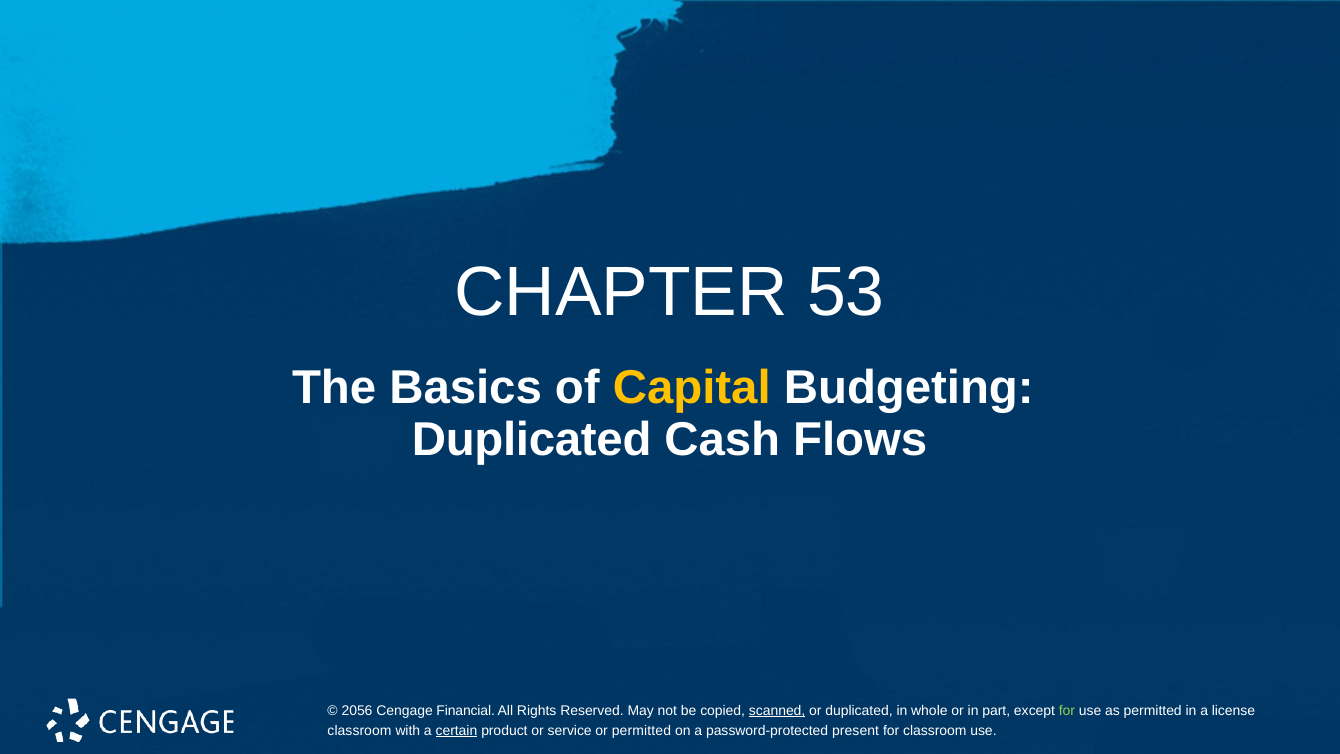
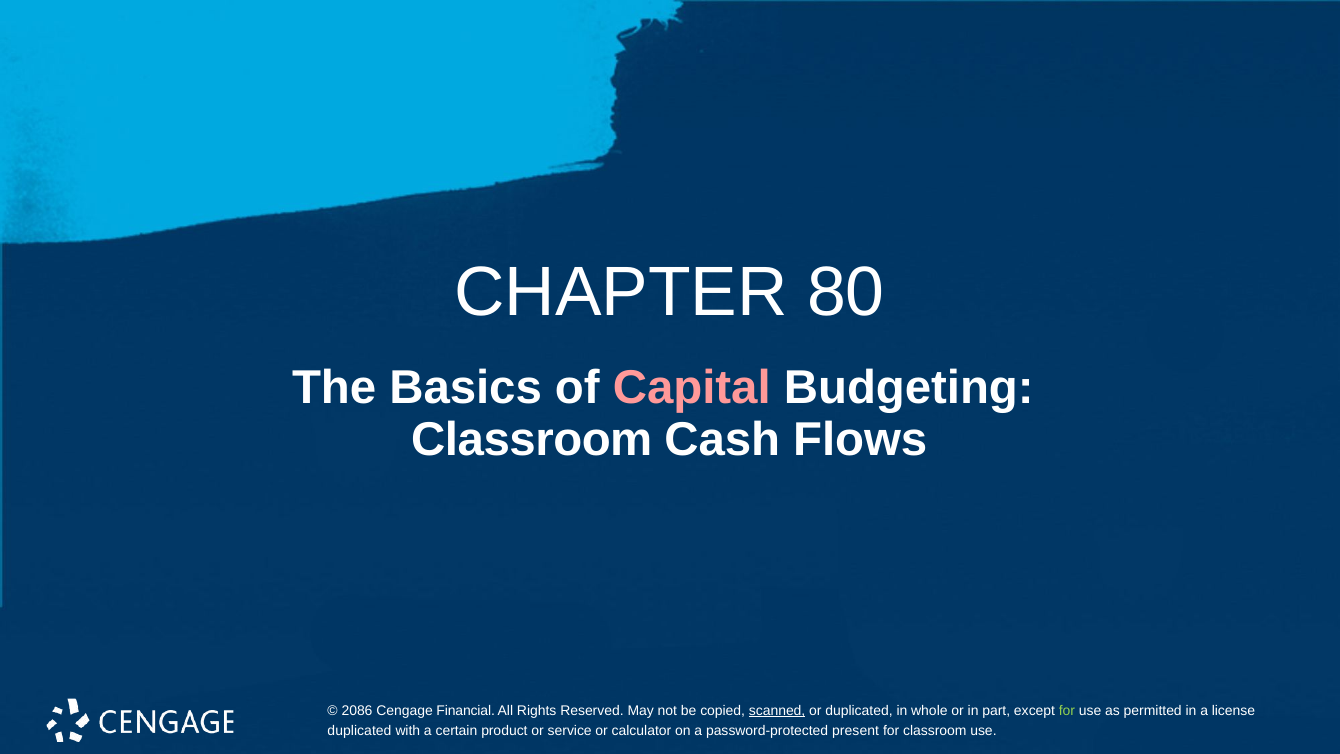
53: 53 -> 80 (846, 292)
Capital colour: yellow -> pink (692, 388)
Duplicated: Duplicated -> Classroom (532, 439)
2056: 2056 -> 2086 (357, 710)
classroom: classroom -> duplicated (359, 730)
certain underline: present -> none (456, 730)
or permitted: permitted -> calculator (641, 730)
